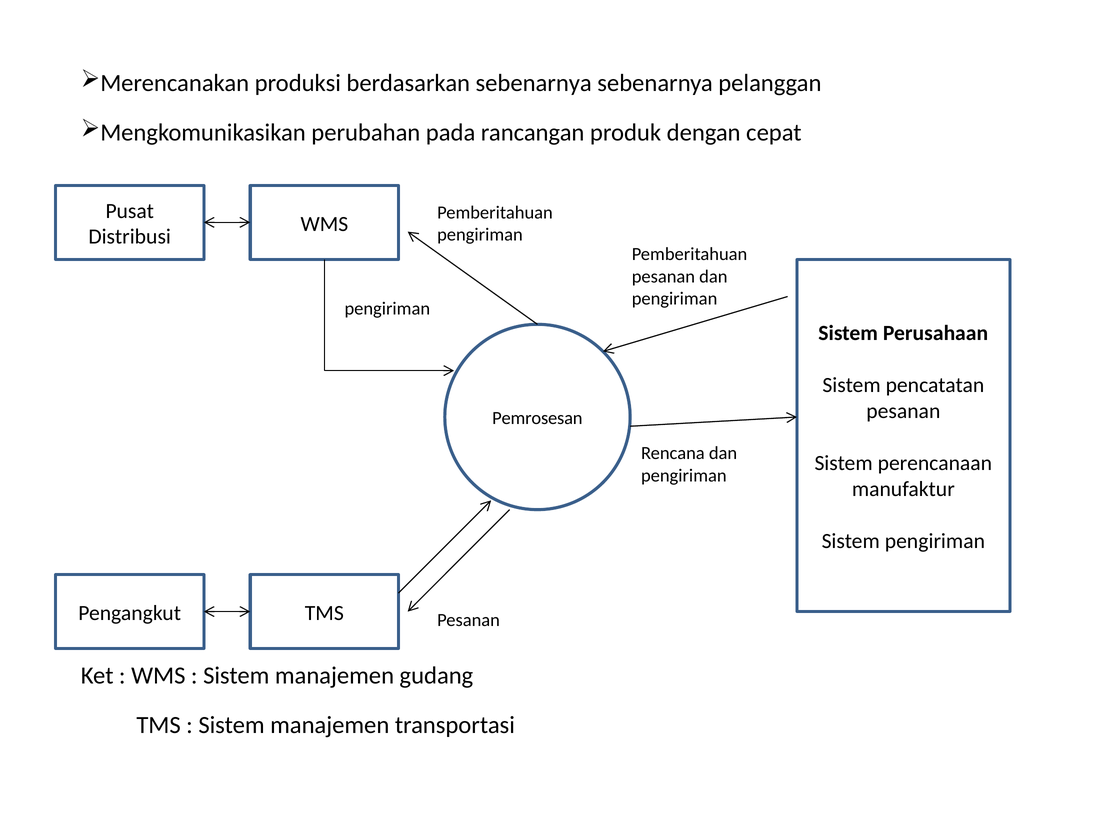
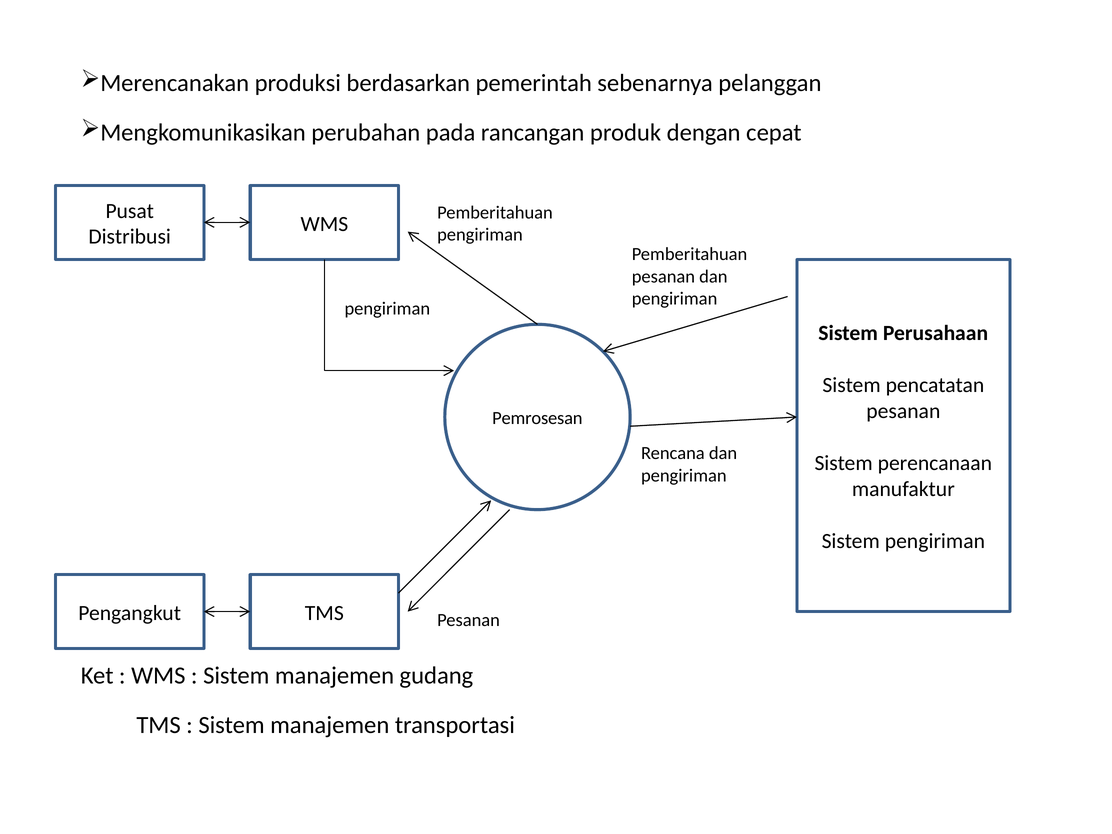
berdasarkan sebenarnya: sebenarnya -> pemerintah (534, 83)
